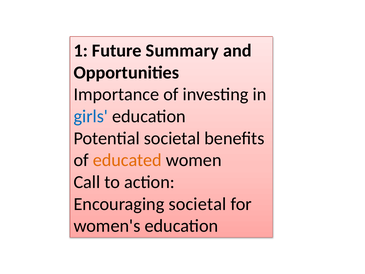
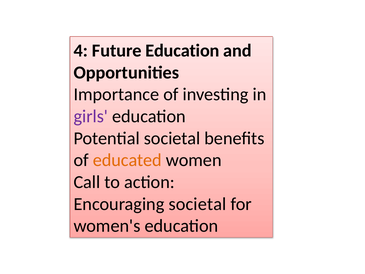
1: 1 -> 4 (81, 51)
Future Summary: Summary -> Education (182, 51)
girls colour: blue -> purple (91, 116)
